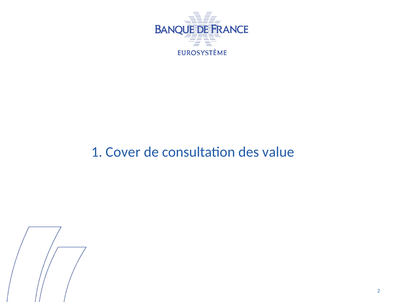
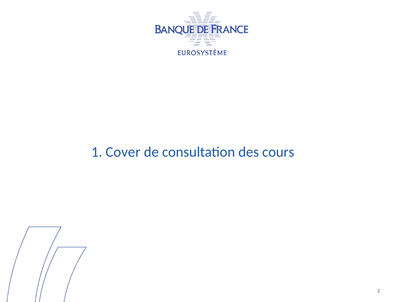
value: value -> cours (278, 152)
